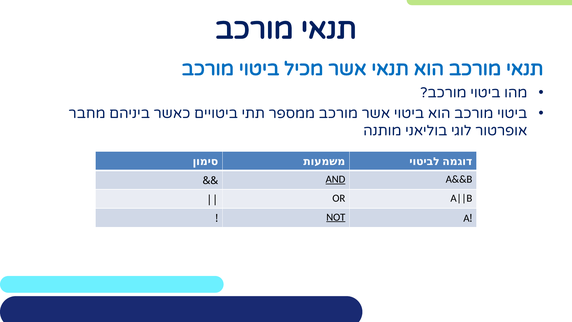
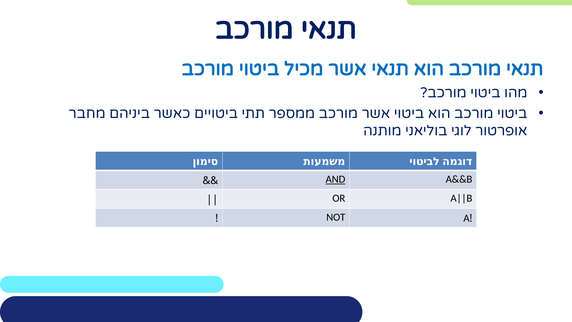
NOT underline: present -> none (336, 217)
